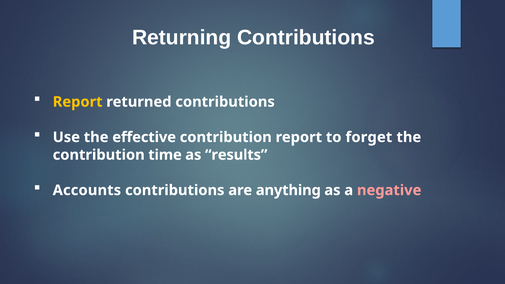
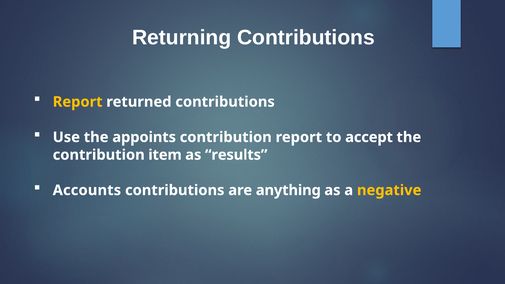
effective: effective -> appoints (144, 137)
forget: forget -> accept (369, 137)
time: time -> item (165, 155)
negative colour: pink -> yellow (389, 190)
